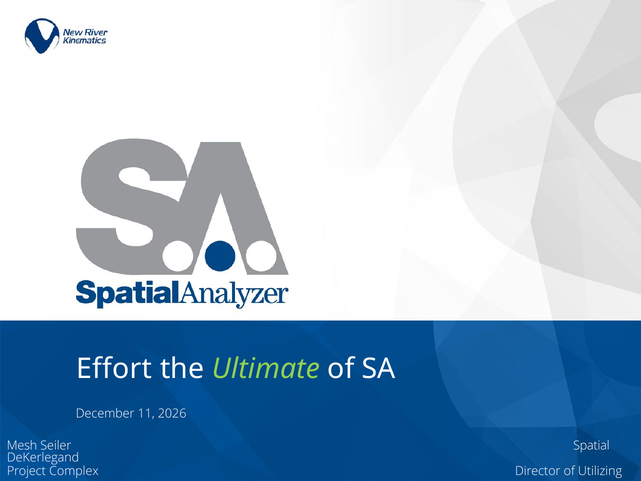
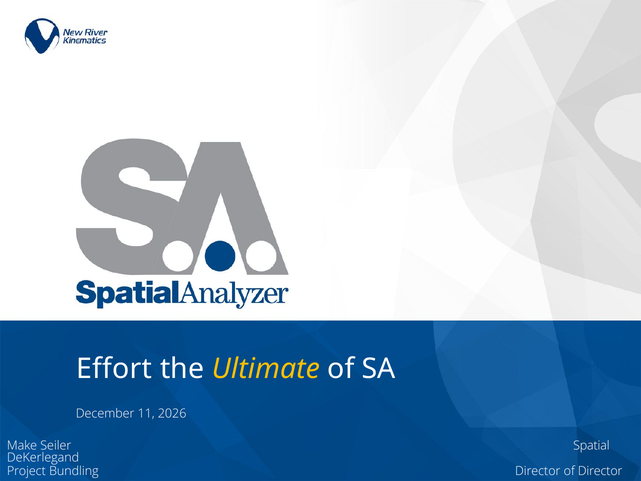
Ultimate colour: light green -> yellow (266, 368)
Mesh: Mesh -> Make (22, 445)
Complex: Complex -> Bundling (74, 471)
of Utilizing: Utilizing -> Director (600, 471)
